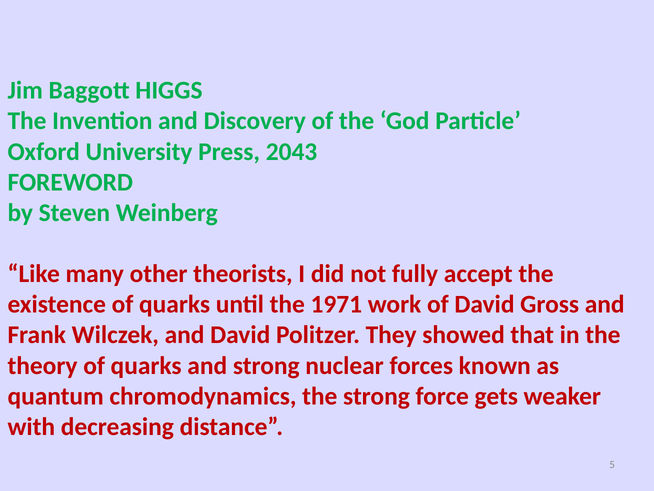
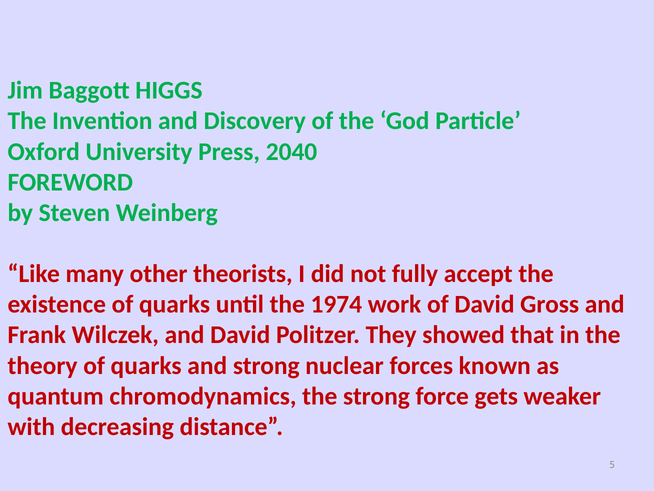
2043: 2043 -> 2040 (292, 151)
1971: 1971 -> 1974 (336, 304)
